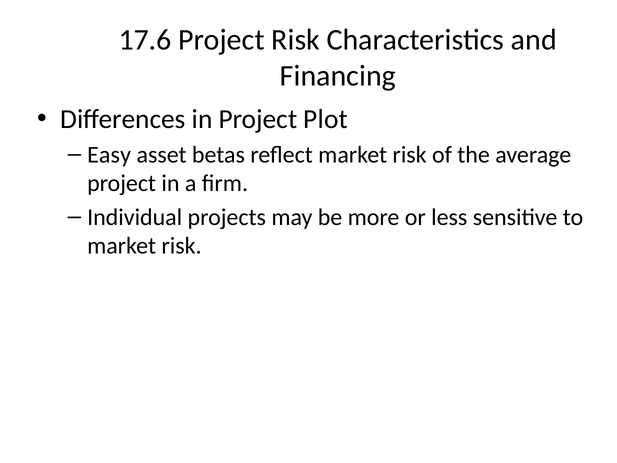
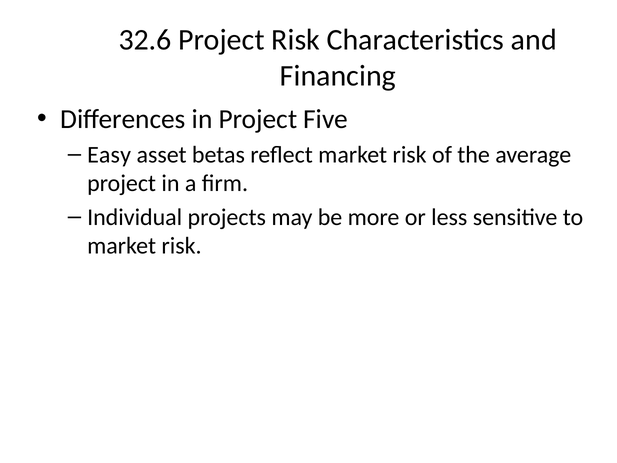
17.6: 17.6 -> 32.6 (145, 40)
Plot: Plot -> Five (326, 119)
